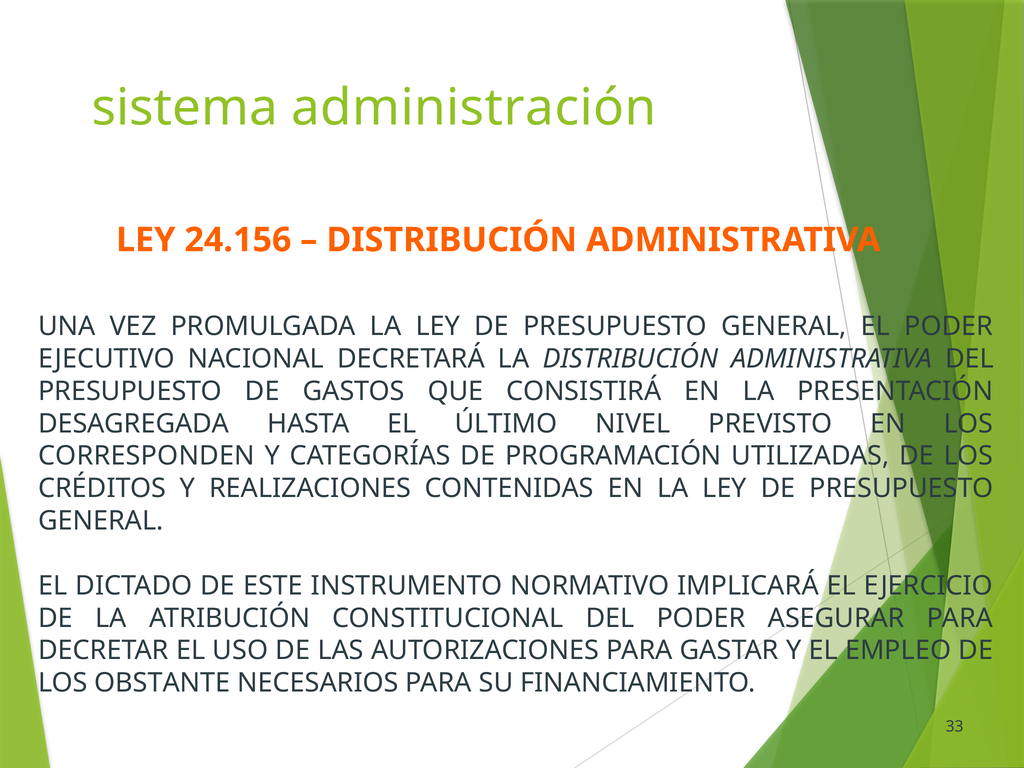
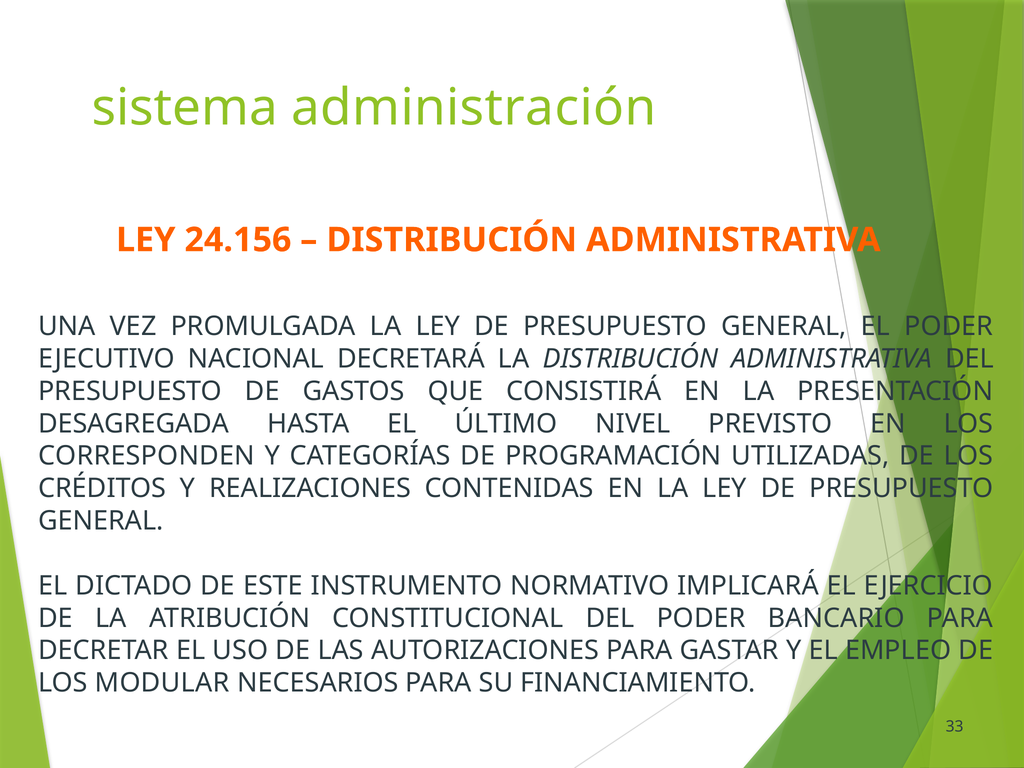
ASEGURAR: ASEGURAR -> BANCARIO (836, 618)
OBSTANTE: OBSTANTE -> MODULAR (162, 683)
